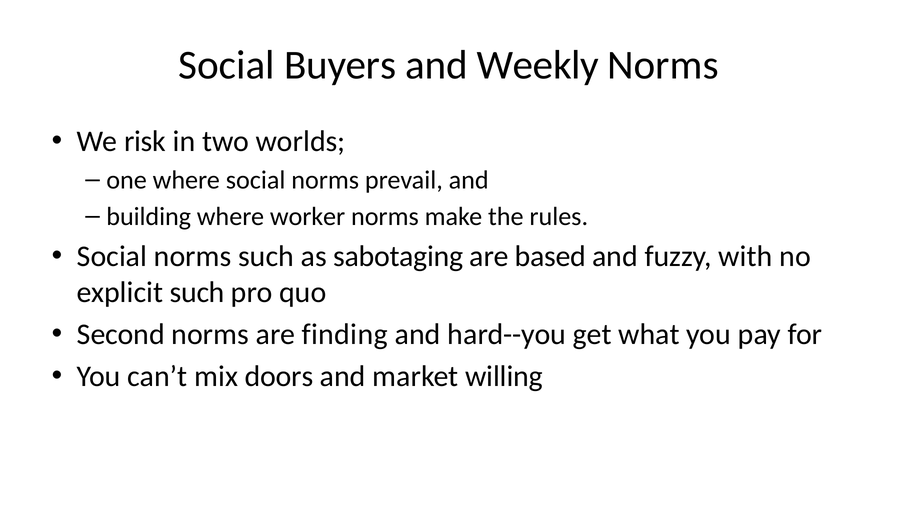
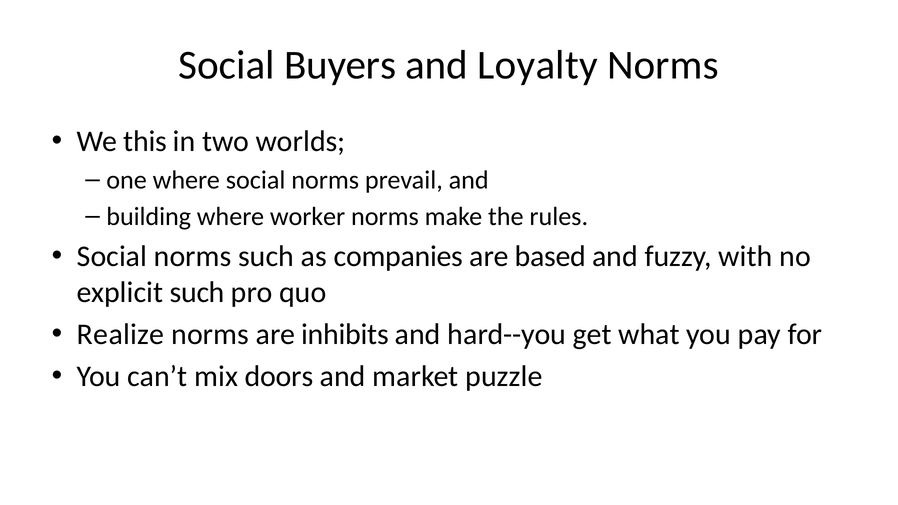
Weekly: Weekly -> Loyalty (538, 65)
risk: risk -> this (145, 141)
sabotaging: sabotaging -> companies (398, 256)
Second: Second -> Realize (121, 334)
finding: finding -> inhibits (345, 334)
willing: willing -> puzzle (504, 376)
